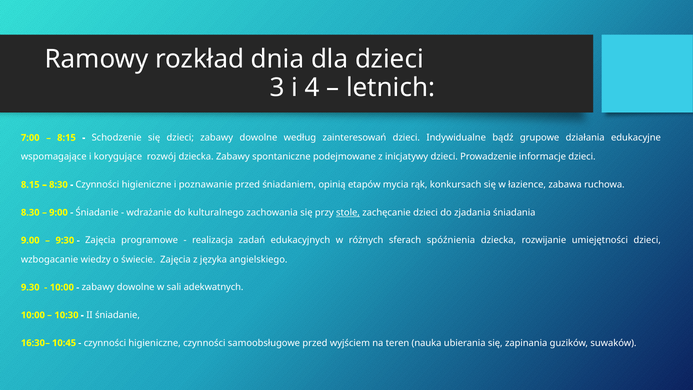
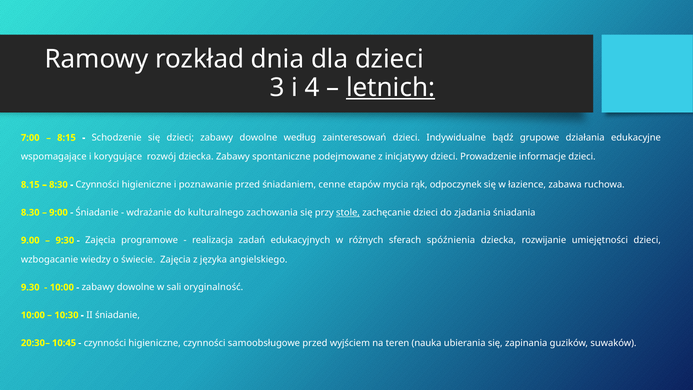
letnich underline: none -> present (391, 87)
opinią: opinią -> cenne (332, 185)
konkursach: konkursach -> odpoczynek (456, 185)
adekwatnych: adekwatnych -> oryginalność (213, 287)
16:30–: 16:30– -> 20:30– (35, 343)
